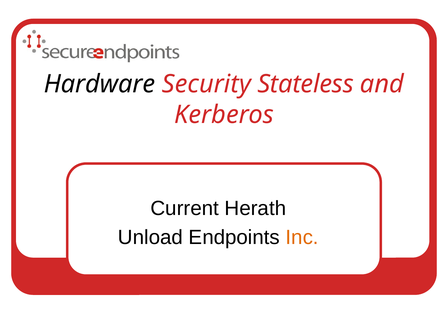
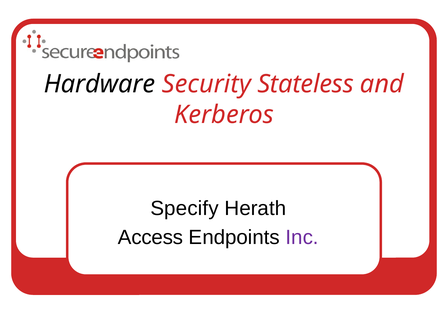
Current: Current -> Specify (185, 208)
Unload: Unload -> Access (151, 237)
Inc colour: orange -> purple (302, 237)
